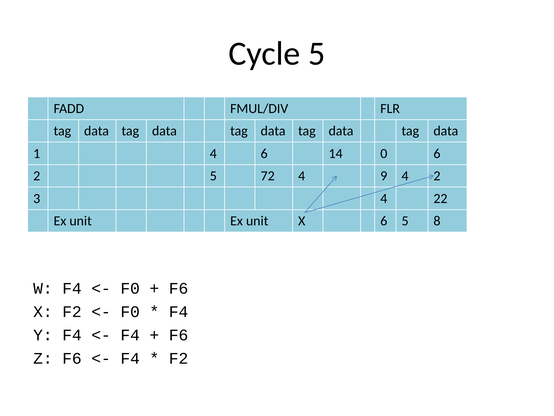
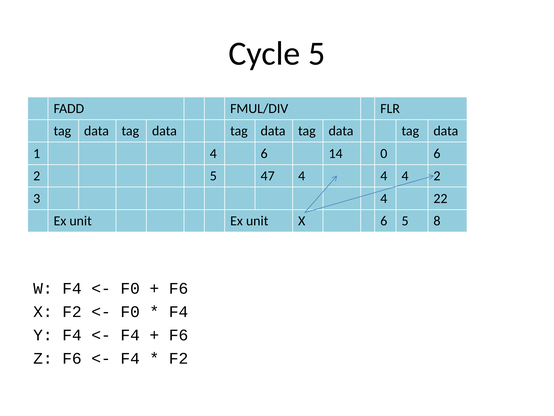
72: 72 -> 47 (268, 176)
9: 9 -> 4 (384, 176)
